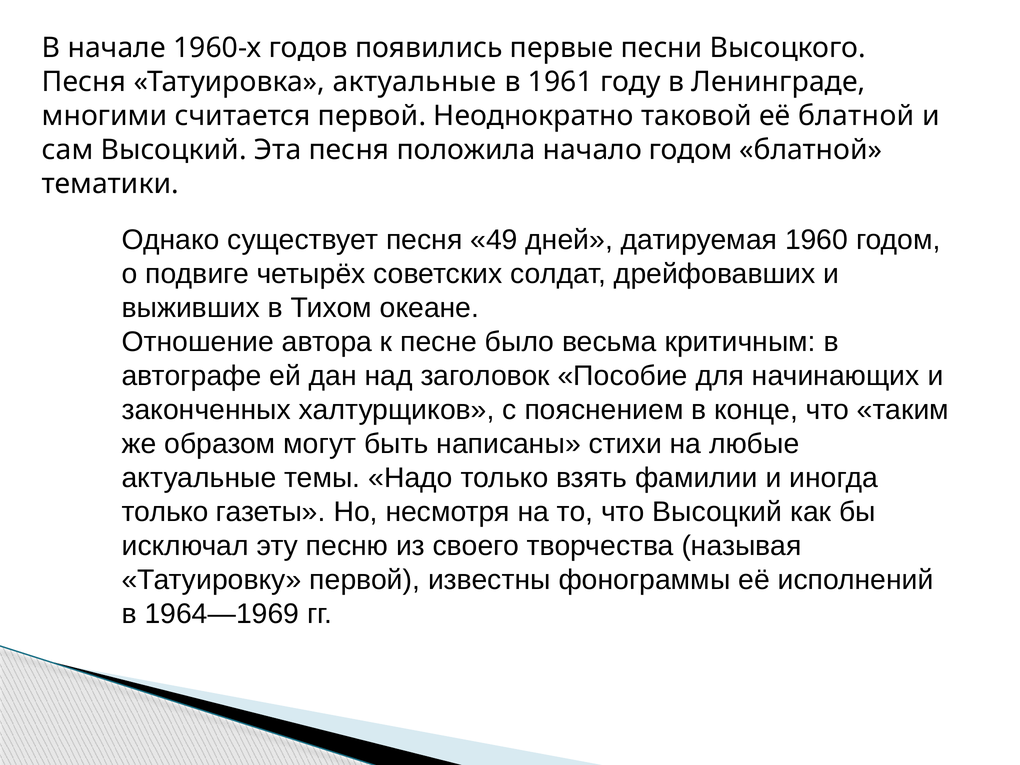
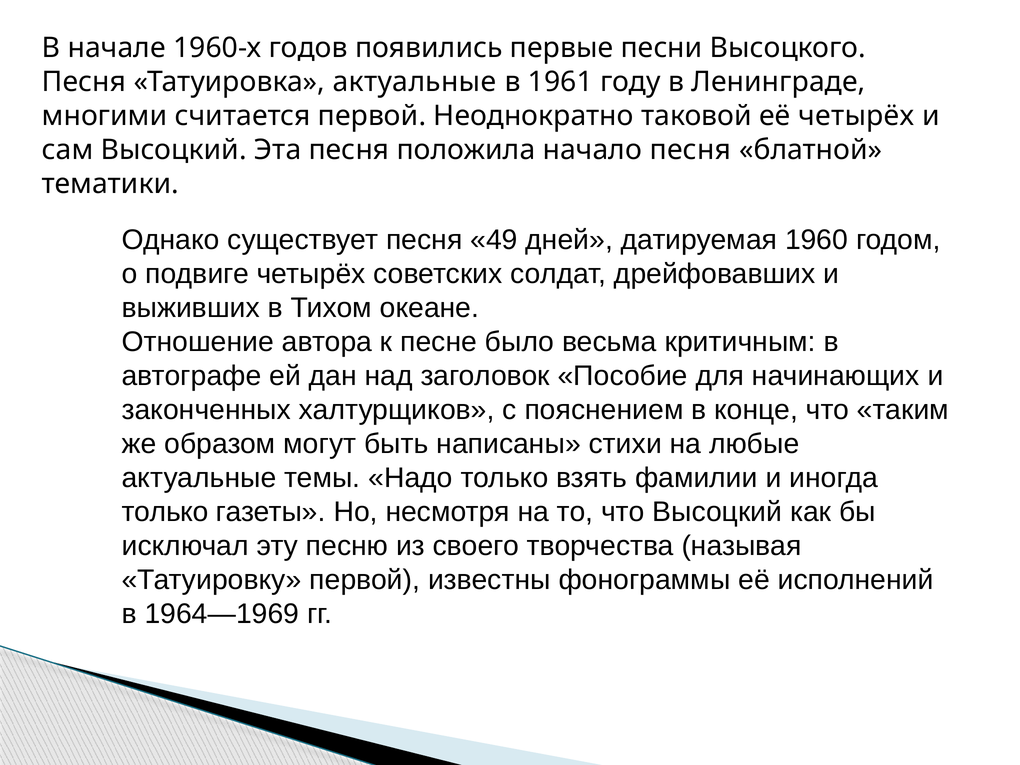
её блатной: блатной -> четырёх (856, 116)
начало годом: годом -> песня (690, 150)
